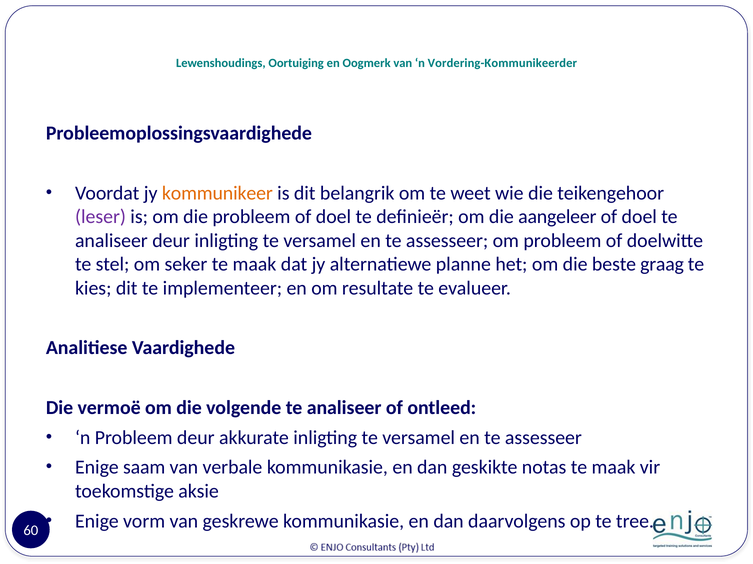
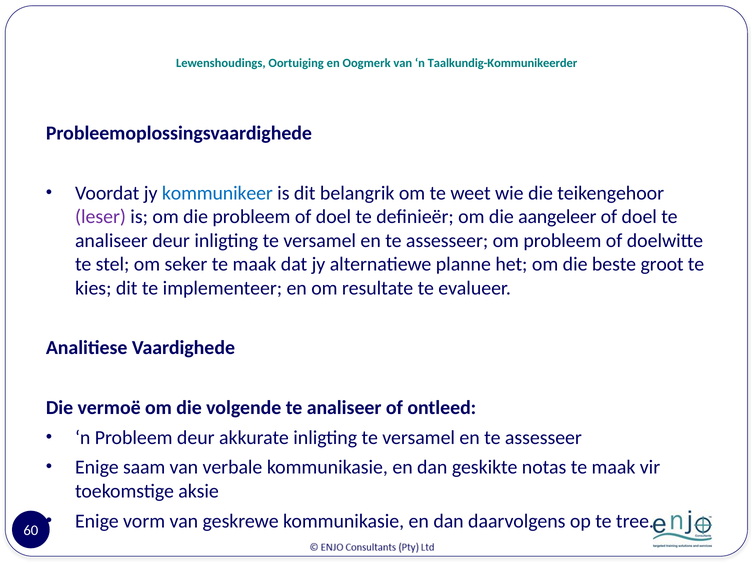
Vordering-Kommunikeerder: Vordering-Kommunikeerder -> Taalkundig-Kommunikeerder (502, 63)
kommunikeer colour: orange -> blue (217, 193)
graag: graag -> groot (662, 265)
